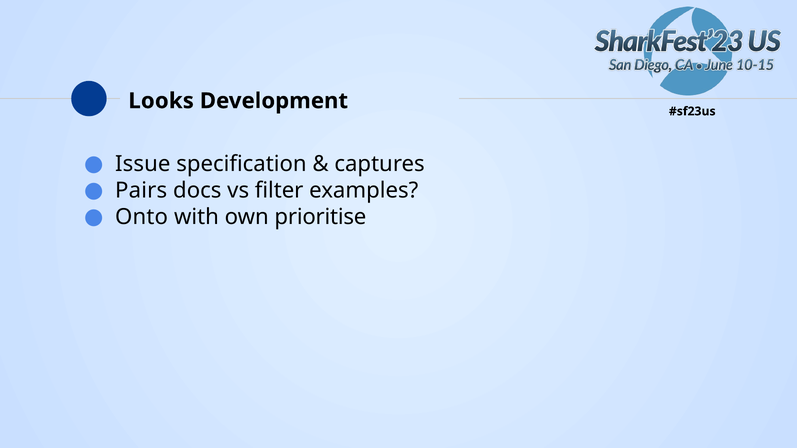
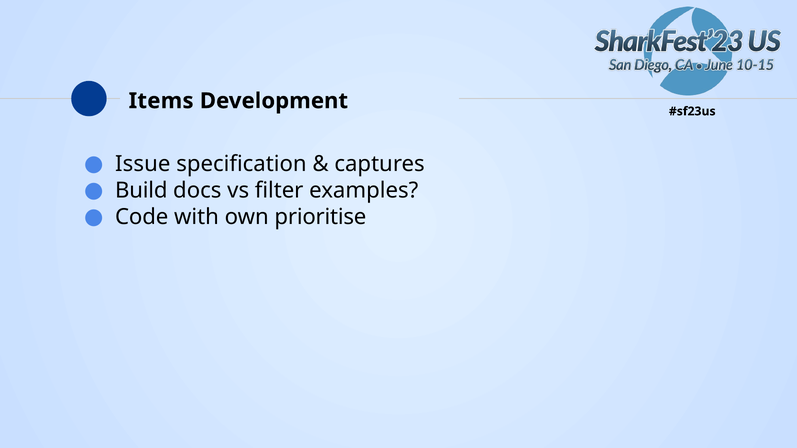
Looks: Looks -> Items (161, 101)
Pairs: Pairs -> Build (141, 190)
Onto: Onto -> Code (142, 217)
